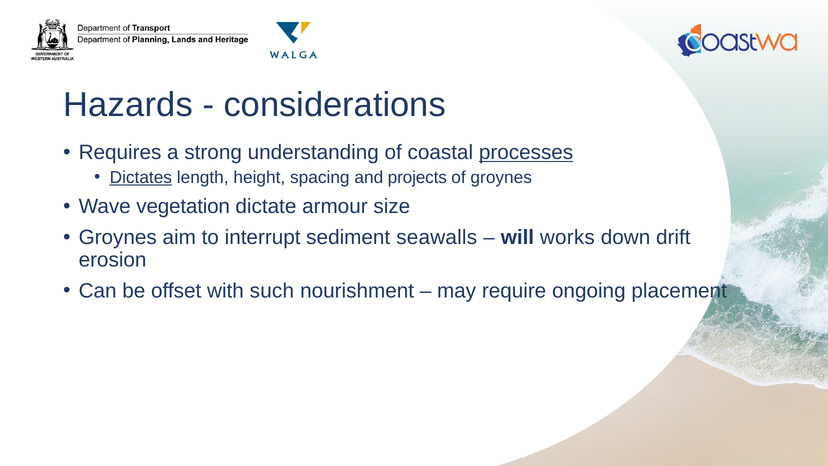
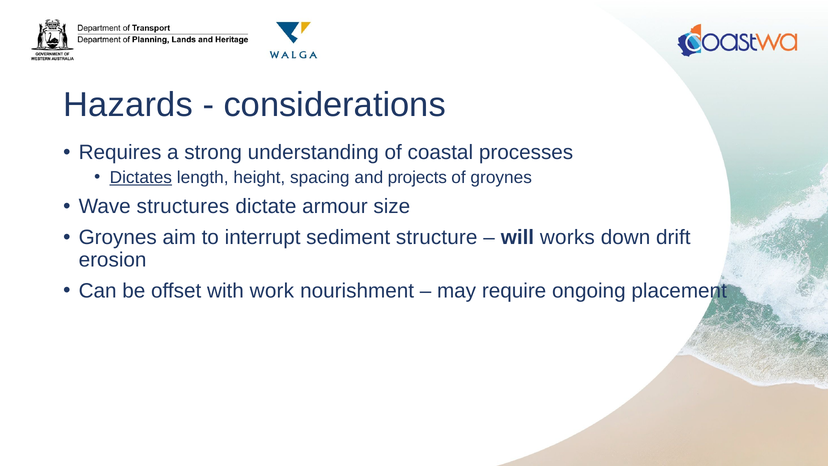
processes underline: present -> none (526, 152)
vegetation: vegetation -> structures (183, 206)
seawalls: seawalls -> structure (437, 237)
such: such -> work (272, 291)
